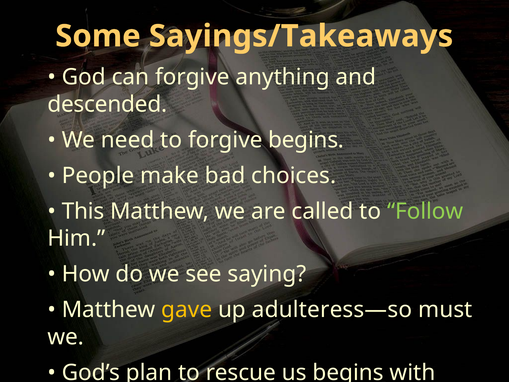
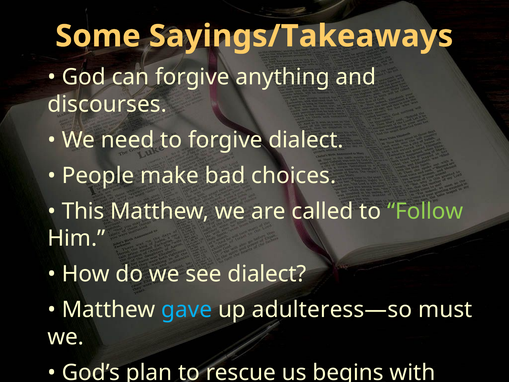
descended: descended -> discourses (107, 104)
forgive begins: begins -> dialect (306, 140)
see saying: saying -> dialect (267, 274)
gave colour: yellow -> light blue (187, 310)
